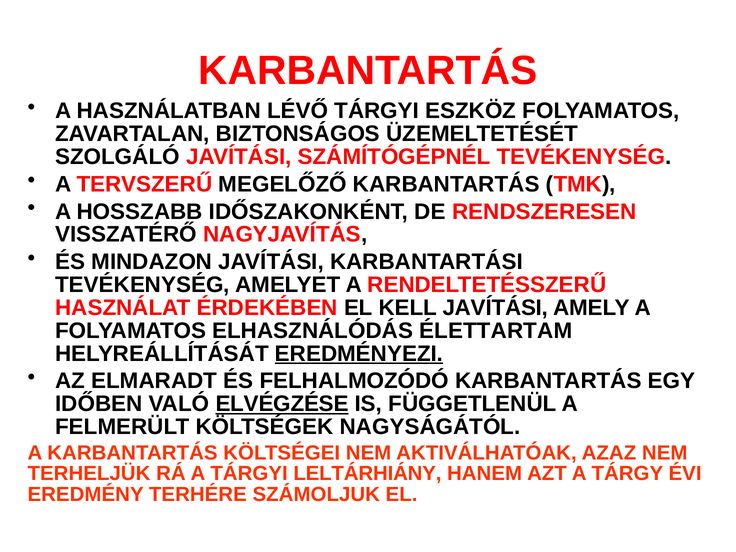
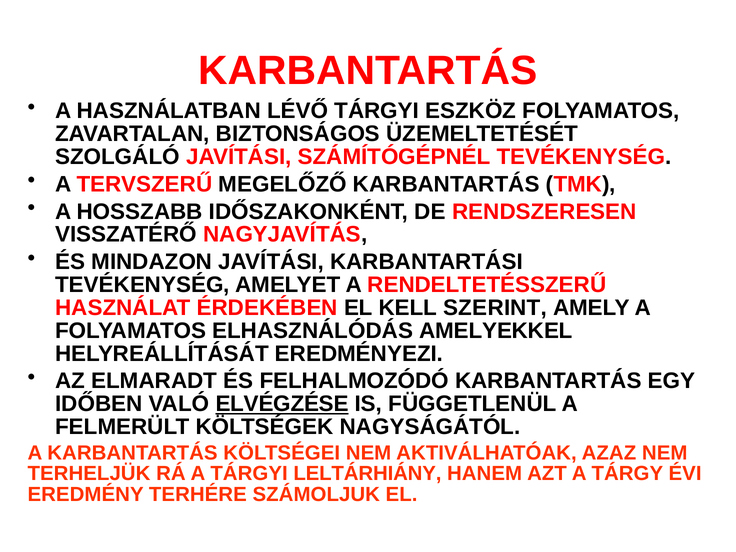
KELL JAVÍTÁSI: JAVÍTÁSI -> SZERINT (495, 308)
ÉLETTARTAM: ÉLETTARTAM -> AMELYEKKEL (496, 331)
EREDMÉNYEZI underline: present -> none (359, 354)
